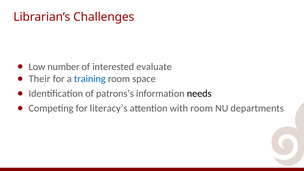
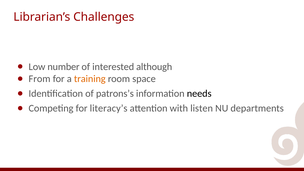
evaluate: evaluate -> although (154, 67)
Their: Their -> From (40, 79)
training colour: blue -> orange (90, 79)
with room: room -> listen (202, 108)
